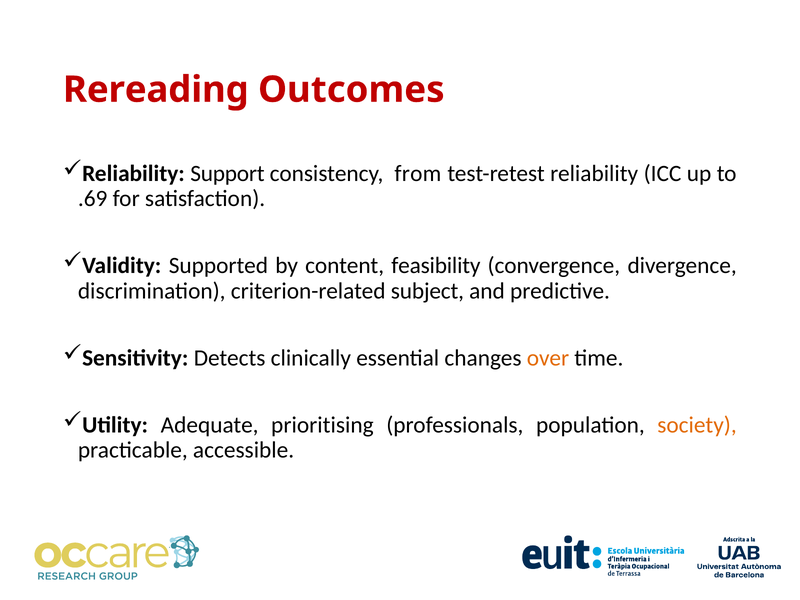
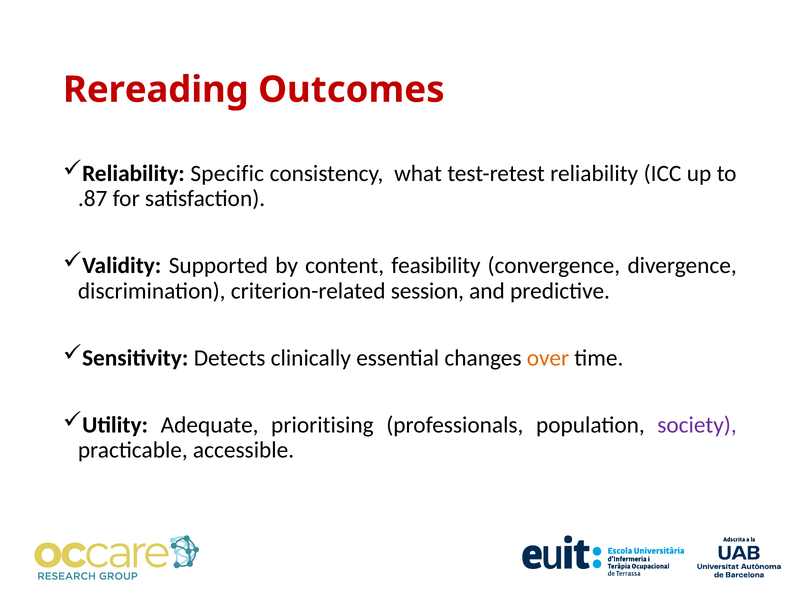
Support: Support -> Specific (227, 173)
from: from -> what (418, 173)
.69: .69 -> .87 (93, 199)
subject: subject -> session (427, 291)
society colour: orange -> purple (697, 425)
